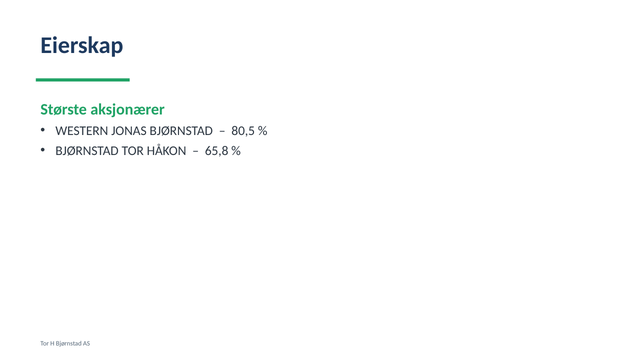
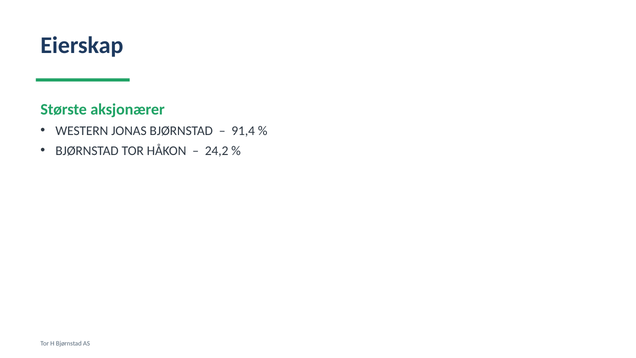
80,5: 80,5 -> 91,4 (243, 131)
65,8: 65,8 -> 24,2 (217, 151)
